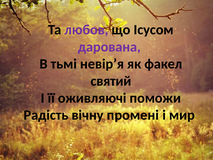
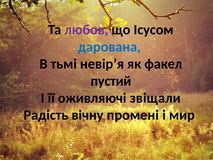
дарована colour: purple -> blue (109, 47)
святий: святий -> пустий (111, 81)
поможи: поможи -> звіщали (155, 98)
